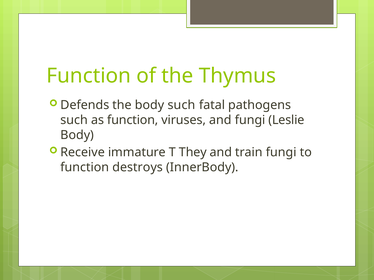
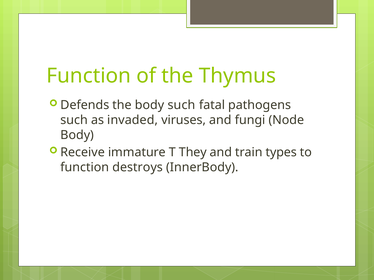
as function: function -> invaded (133, 120)
Leslie: Leslie -> Node (286, 120)
train fungi: fungi -> types (281, 153)
